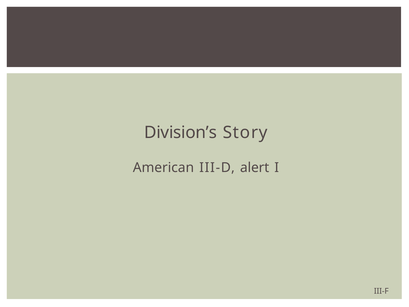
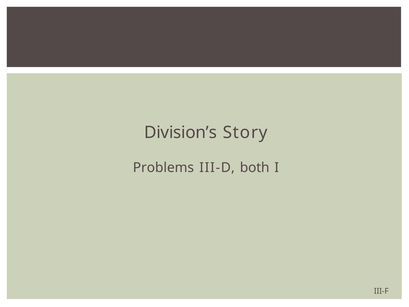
American: American -> Problems (163, 168)
alert: alert -> both (255, 168)
